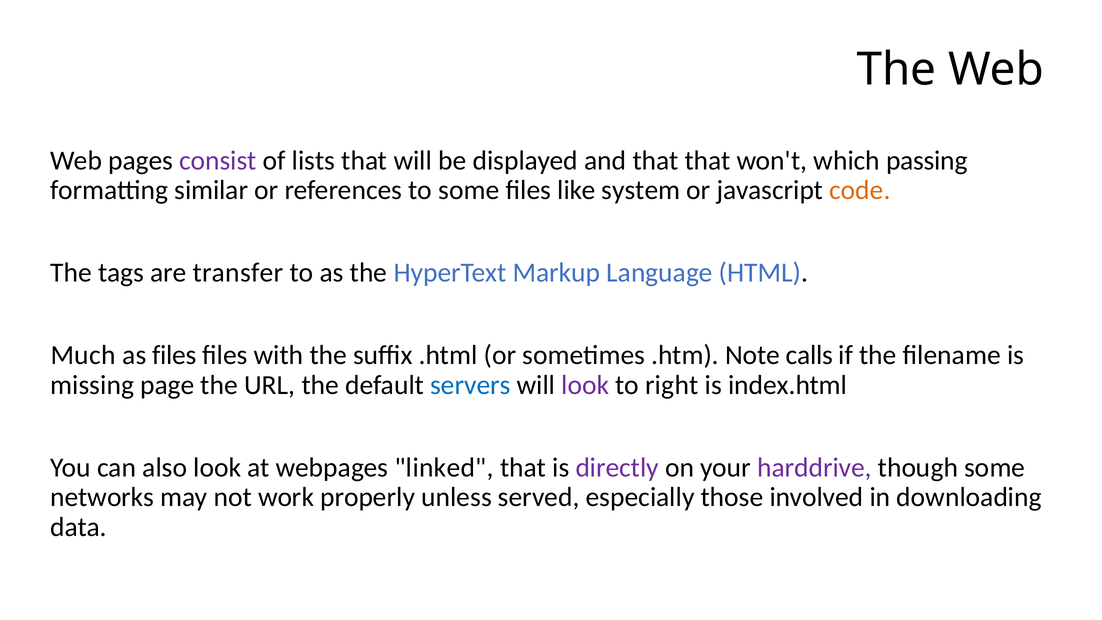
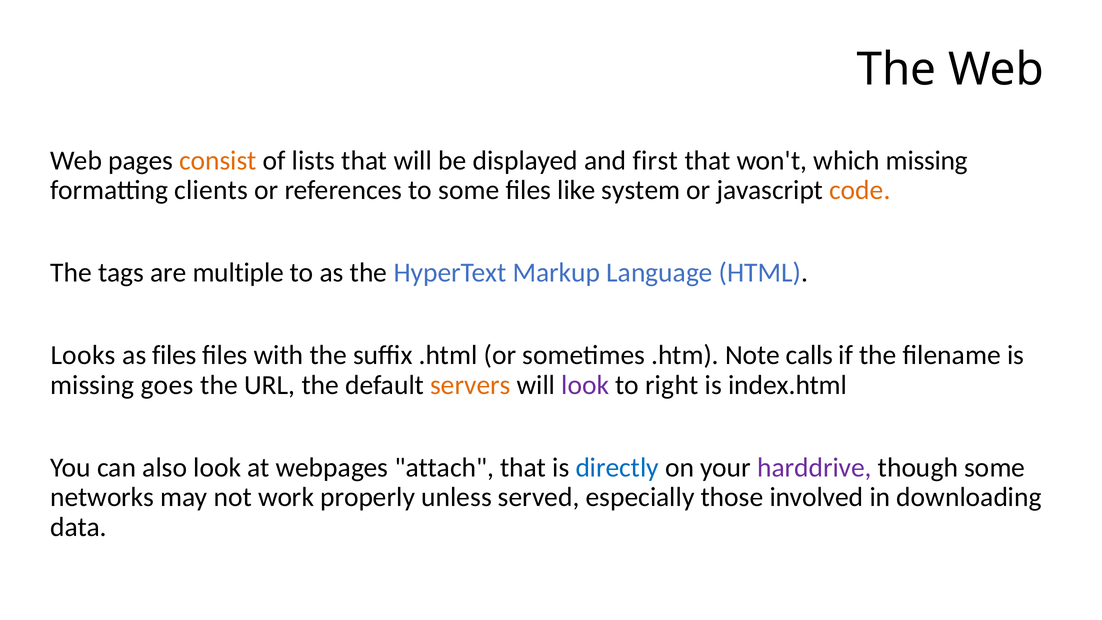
consist colour: purple -> orange (218, 161)
and that: that -> first (655, 161)
which passing: passing -> missing (927, 161)
similar: similar -> clients (211, 190)
transfer: transfer -> multiple (238, 273)
Much: Much -> Looks (83, 355)
page: page -> goes (167, 385)
servers colour: blue -> orange (470, 385)
linked: linked -> attach (444, 467)
directly colour: purple -> blue (617, 467)
